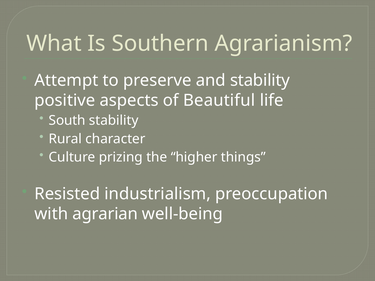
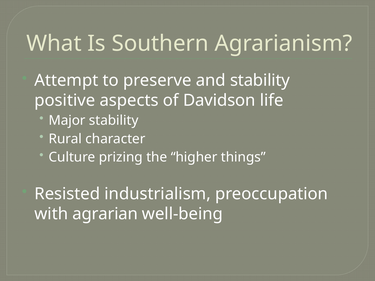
Beautiful: Beautiful -> Davidson (219, 101)
South: South -> Major (67, 121)
